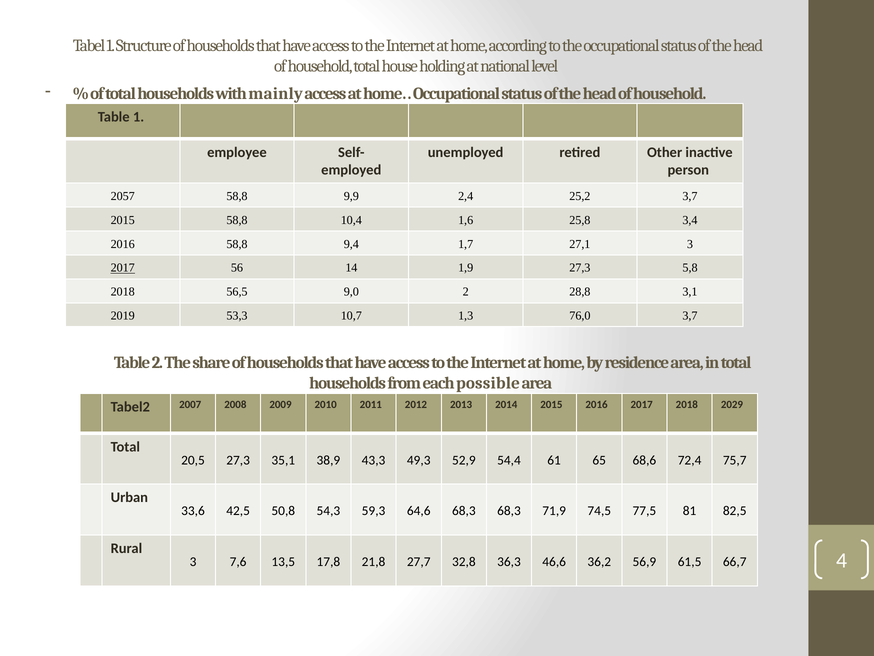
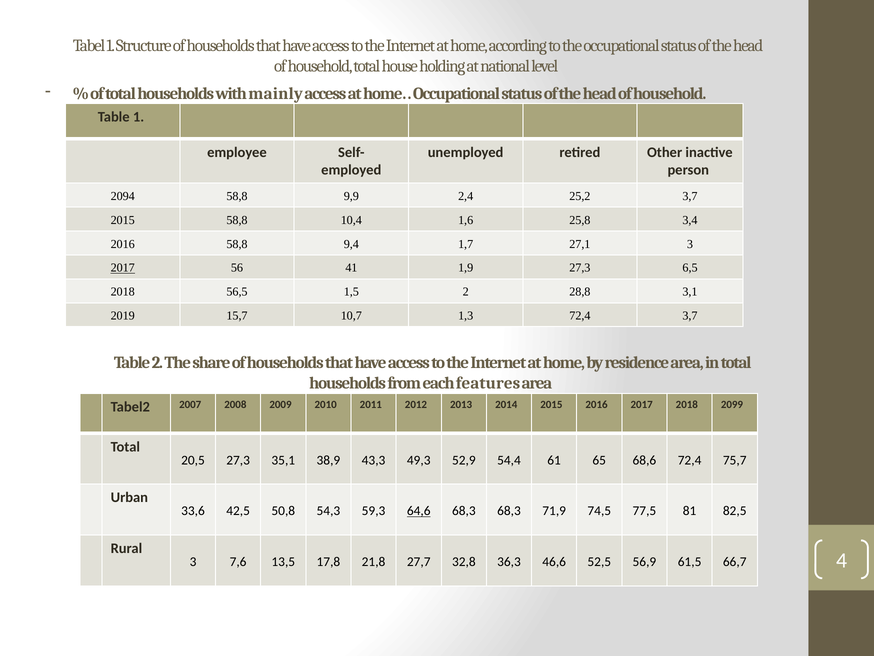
2057: 2057 -> 2094 (123, 196)
14: 14 -> 41 (351, 268)
5,8: 5,8 -> 6,5 (690, 268)
9,0: 9,0 -> 1,5 (351, 292)
53,3: 53,3 -> 15,7 (237, 316)
1,3 76,0: 76,0 -> 72,4 (580, 316)
possible: possible -> features (488, 383)
2029: 2029 -> 2099 (732, 404)
64,6 underline: none -> present (419, 511)
36,2: 36,2 -> 52,5 (599, 561)
